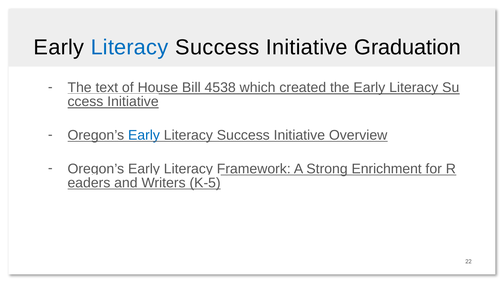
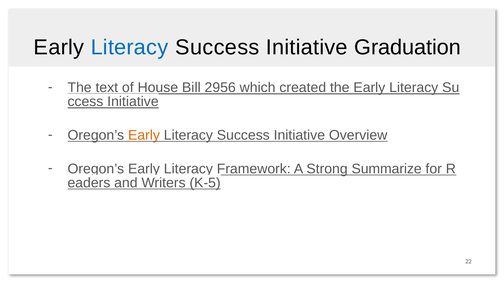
4538: 4538 -> 2956 (220, 88)
Early colour: blue -> orange (144, 135)
Enrichment: Enrichment -> Summarize (387, 169)
